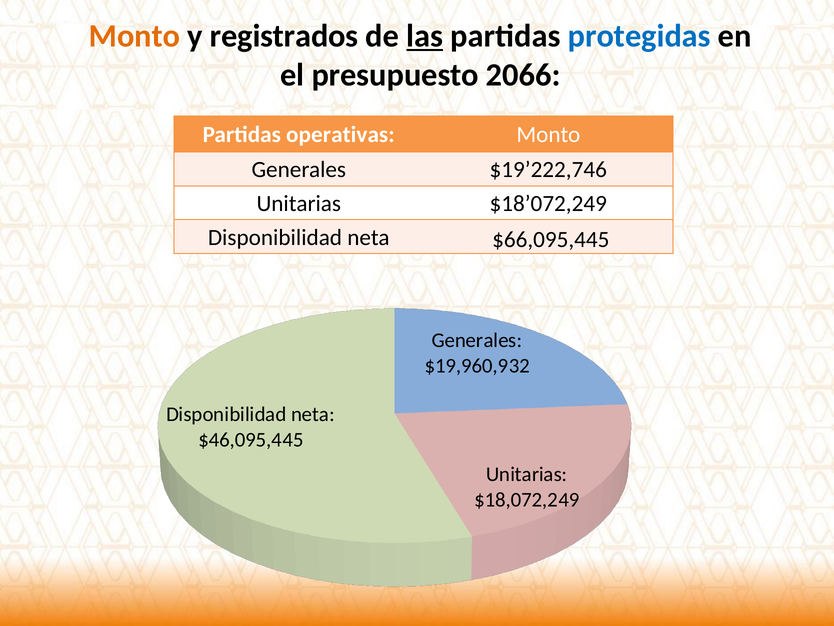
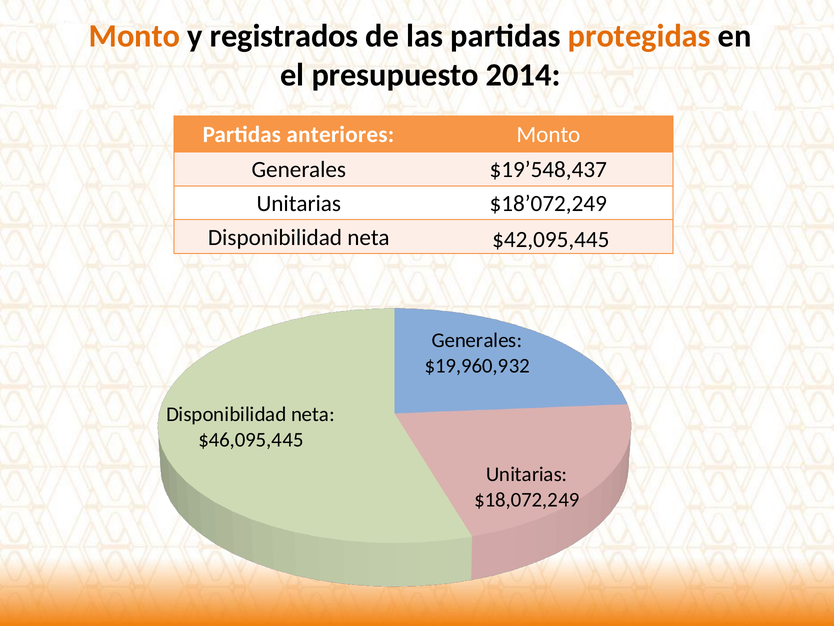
las underline: present -> none (425, 36)
protegidas colour: blue -> orange (639, 36)
2066: 2066 -> 2014 (523, 75)
operativas: operativas -> anteriores (340, 134)
$19’222,746: $19’222,746 -> $19’548,437 (548, 170)
$66,095,445: $66,095,445 -> $42,095,445 (551, 239)
